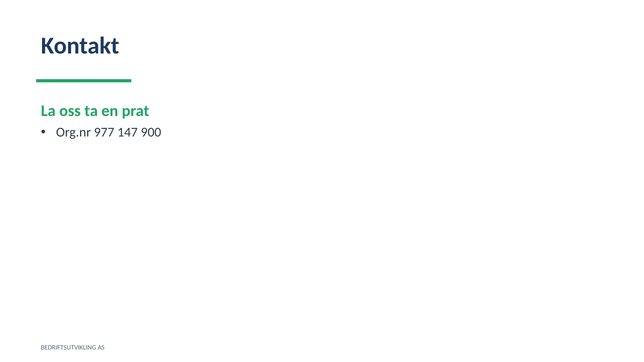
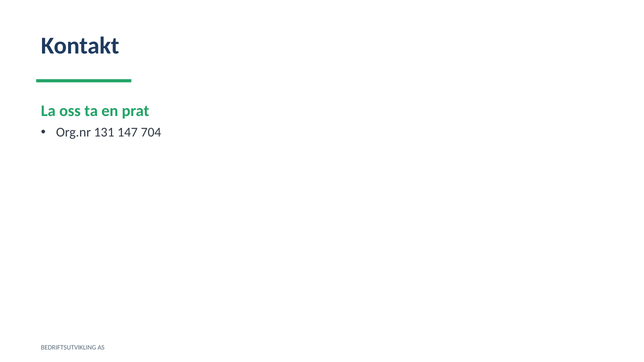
977: 977 -> 131 (104, 132)
900: 900 -> 704 (151, 132)
